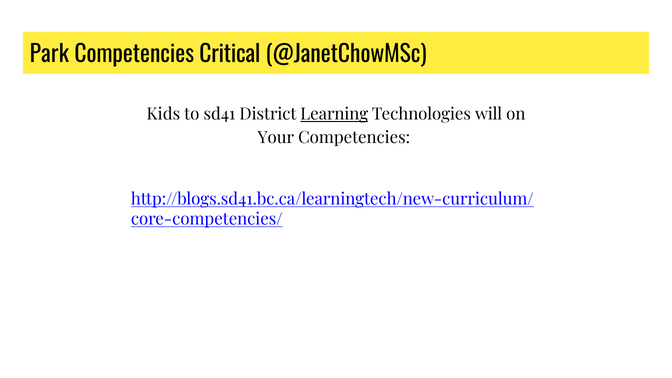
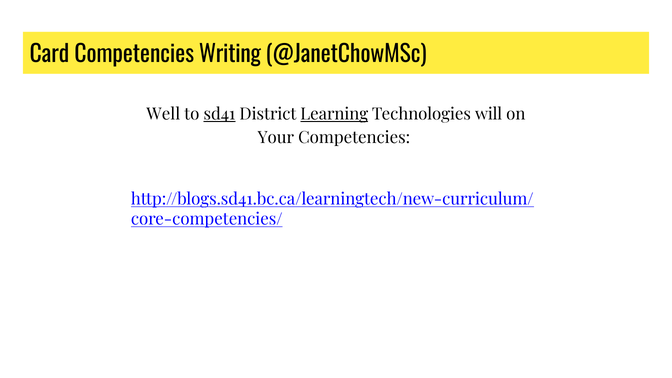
Park: Park -> Card (49, 54)
Critical: Critical -> Writing (230, 54)
Kids: Kids -> Well (163, 114)
sd41 underline: none -> present (219, 114)
